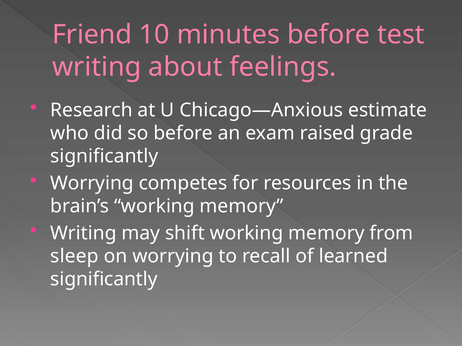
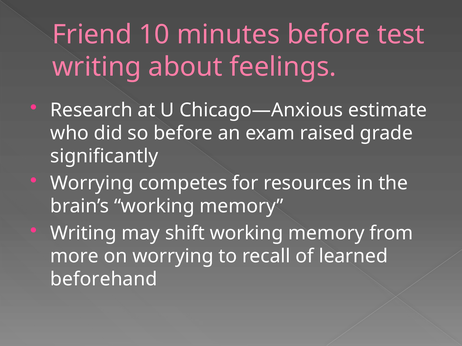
sleep: sleep -> more (75, 257)
significantly: significantly -> beforehand (104, 280)
